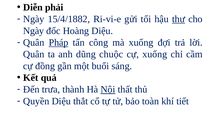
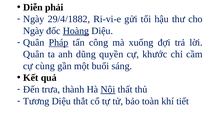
15/4/1882: 15/4/1882 -> 29/4/1882 (69, 19)
thư underline: present -> none (179, 19)
Hoàng underline: none -> present (76, 31)
chuộc: chuộc -> quyền (111, 54)
cự xuống: xuống -> khước (155, 54)
đồng: đồng -> cùng (45, 66)
Quyền: Quyền -> Tương (36, 101)
